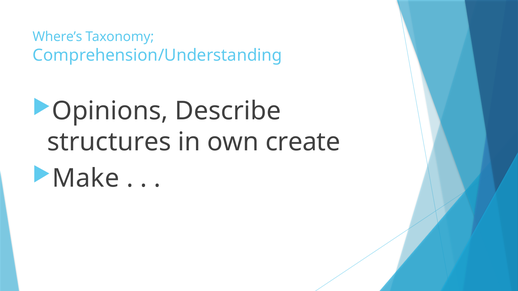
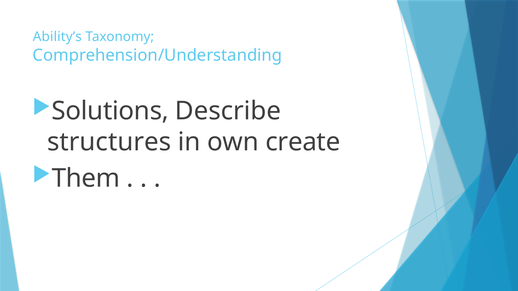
Where’s: Where’s -> Ability’s (57, 37)
Opinions: Opinions -> Solutions (110, 111)
Make: Make -> Them (86, 179)
